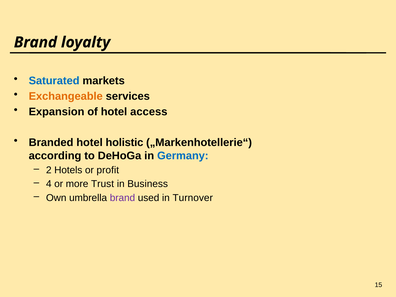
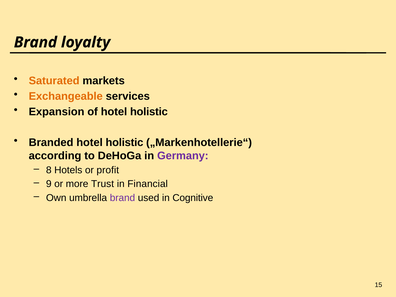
Saturated colour: blue -> orange (54, 81)
of hotel access: access -> holistic (149, 112)
Germany colour: blue -> purple (183, 156)
2: 2 -> 8 (49, 170)
4: 4 -> 9 (49, 184)
Business: Business -> Financial (148, 184)
Turnover: Turnover -> Cognitive (193, 198)
